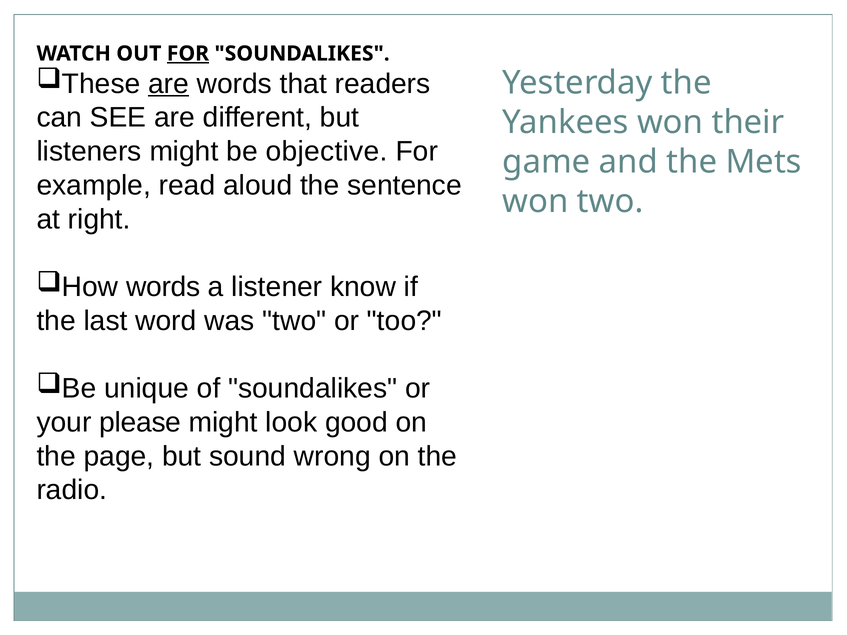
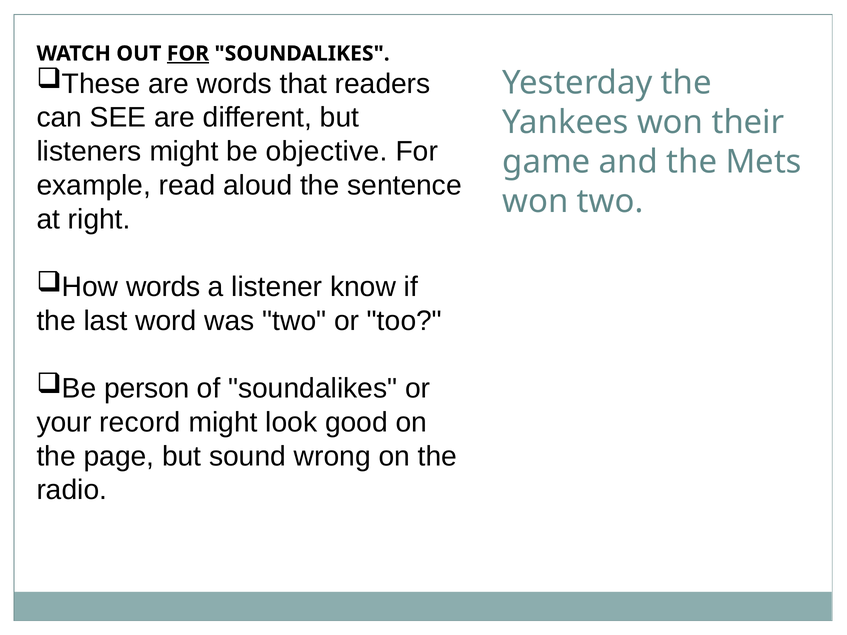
are underline: present -> none (169, 84)
unique: unique -> person (147, 389)
please: please -> record (140, 423)
